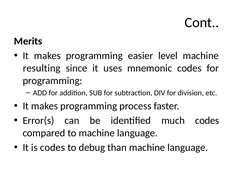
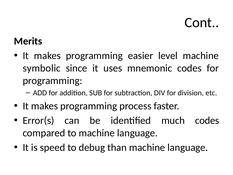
resulting: resulting -> symbolic (42, 68)
is codes: codes -> speed (53, 147)
